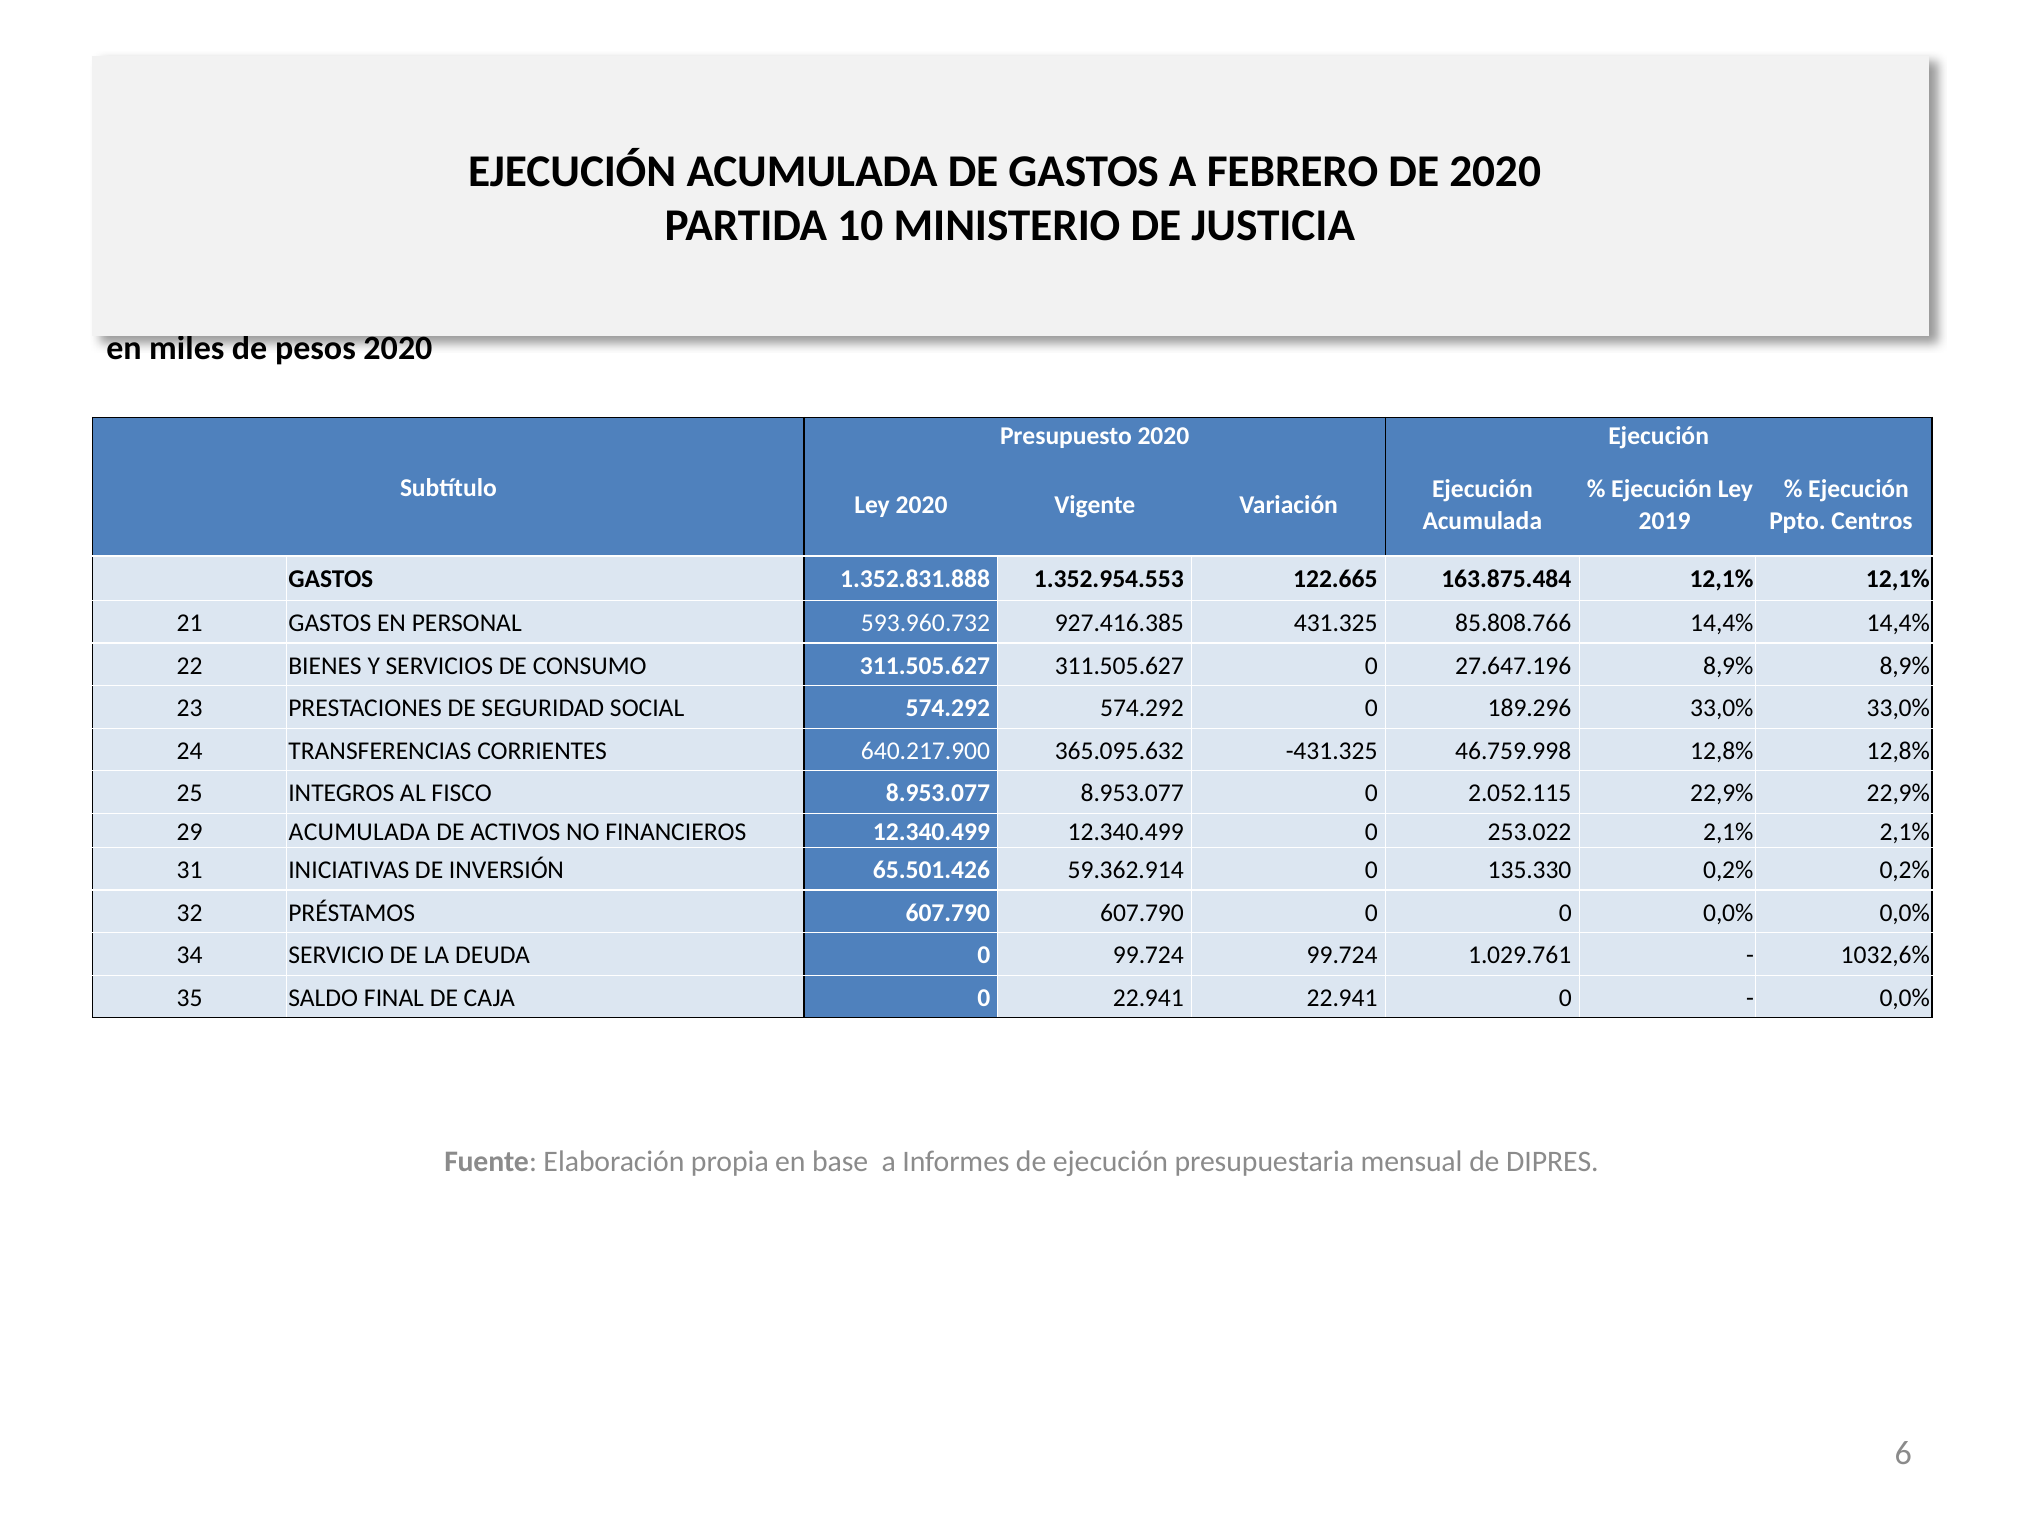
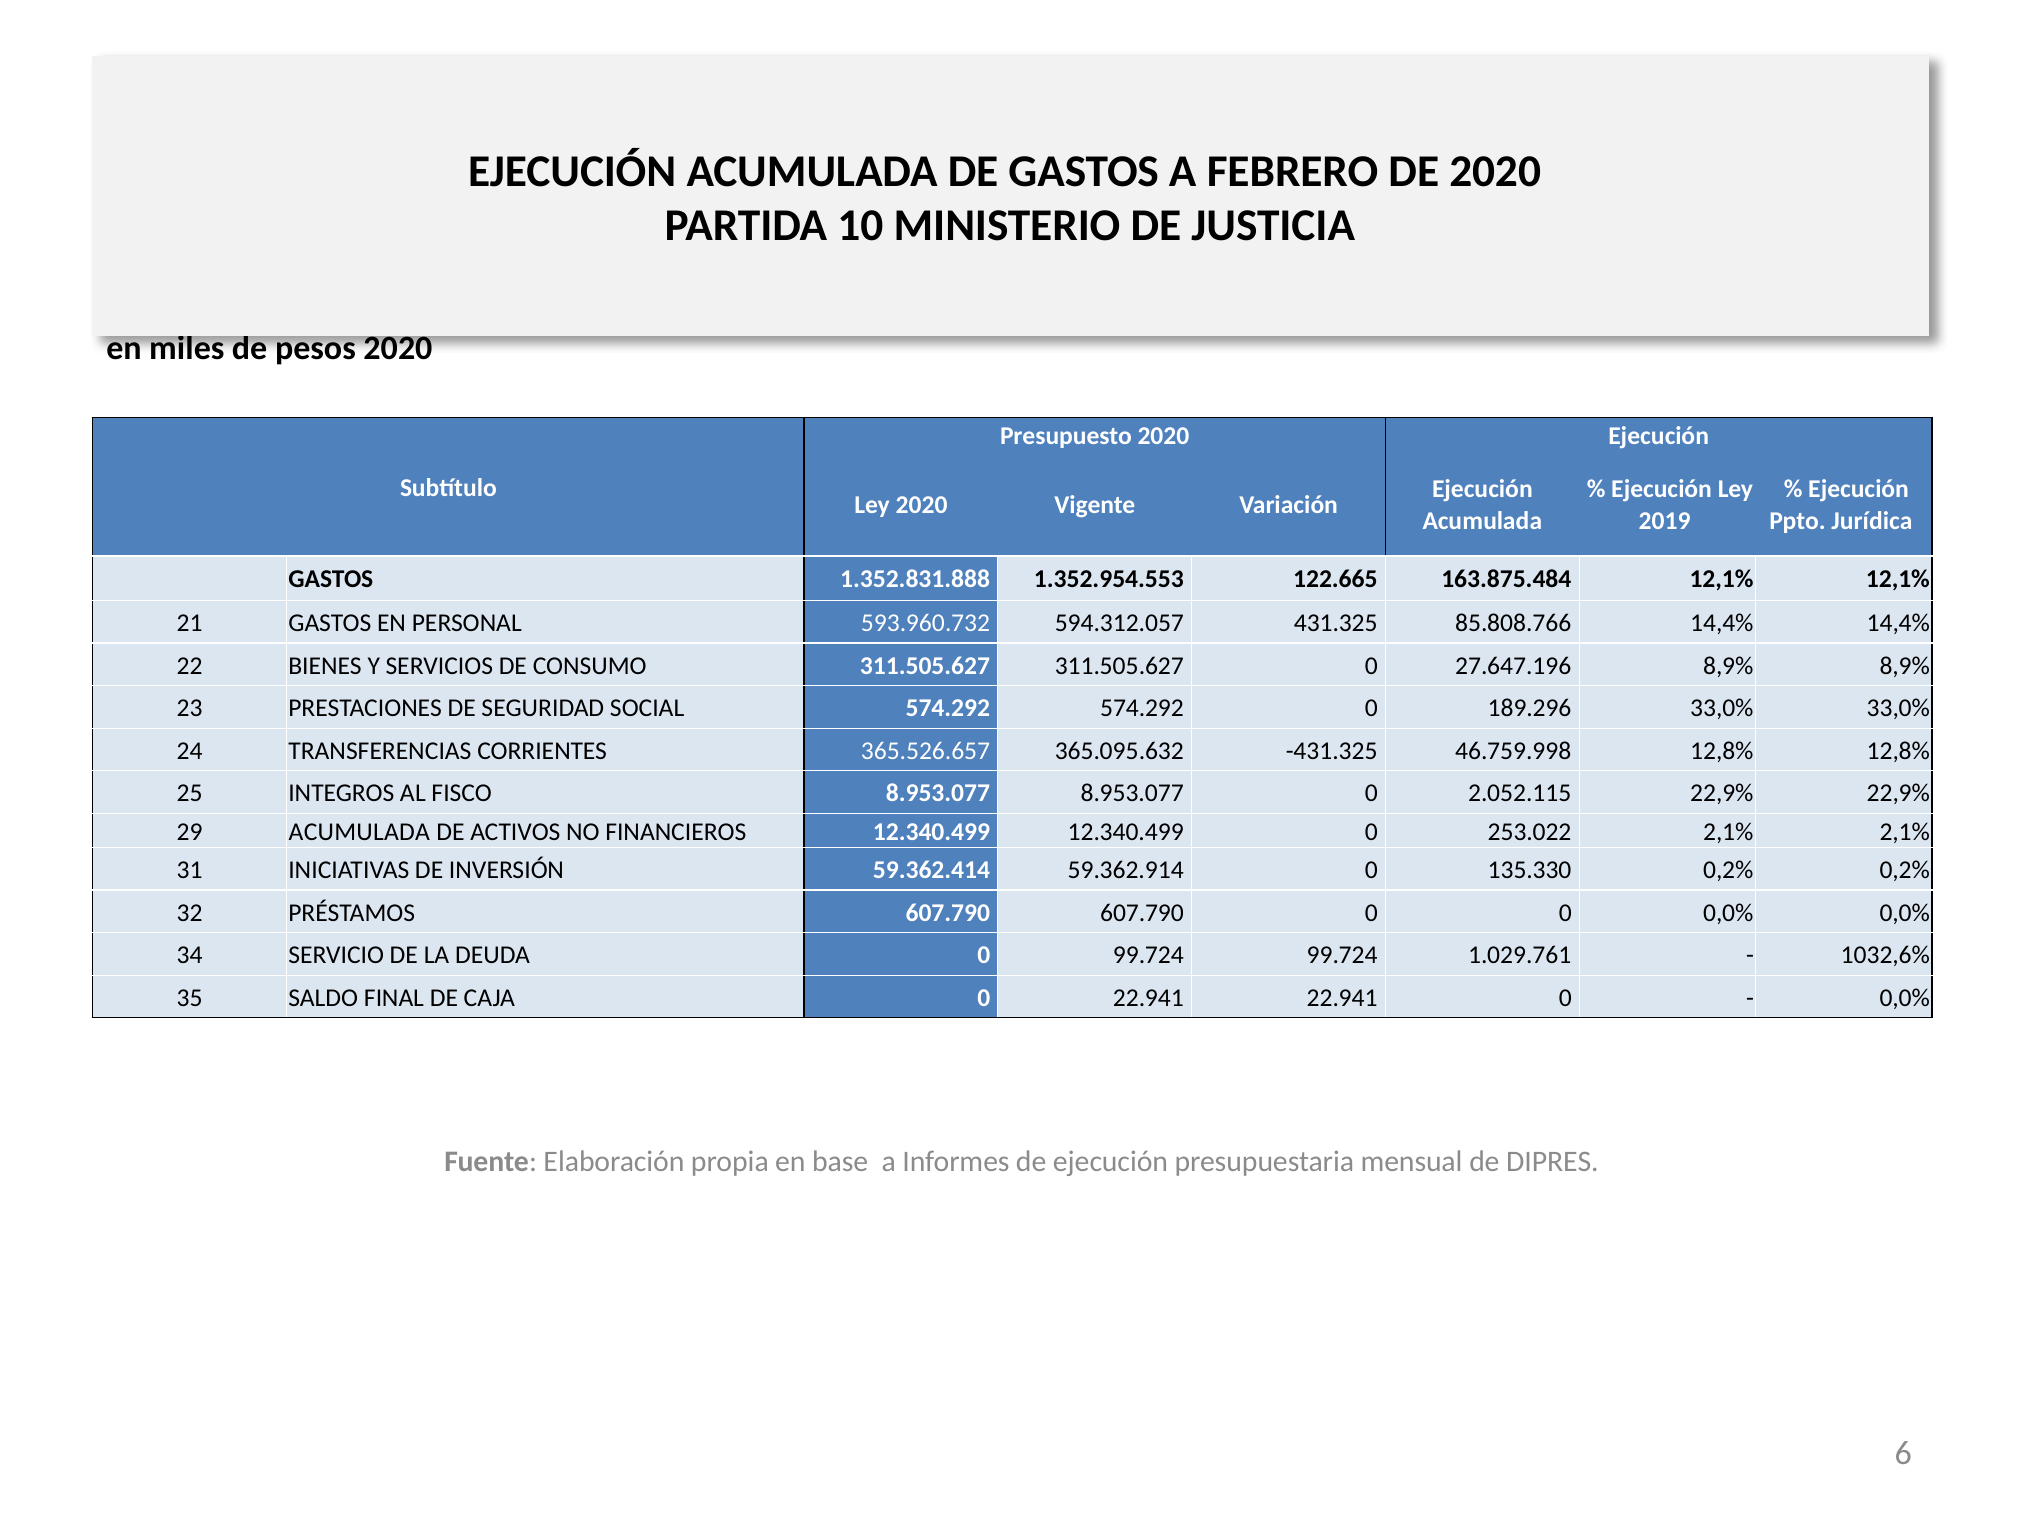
Centros: Centros -> Jurídica (1872, 521)
927.416.385: 927.416.385 -> 594.312.057 (1119, 623)
640.217.900: 640.217.900 -> 365.526.657 (926, 751)
65.501.426: 65.501.426 -> 59.362.414 (931, 870)
